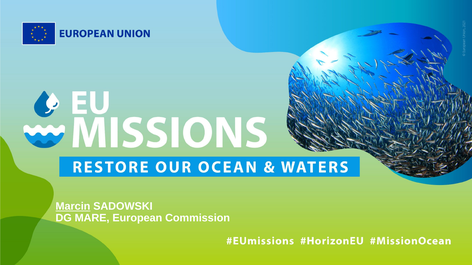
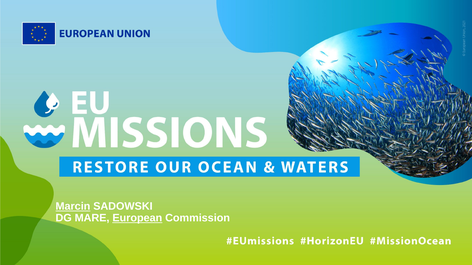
European underline: none -> present (137, 218)
